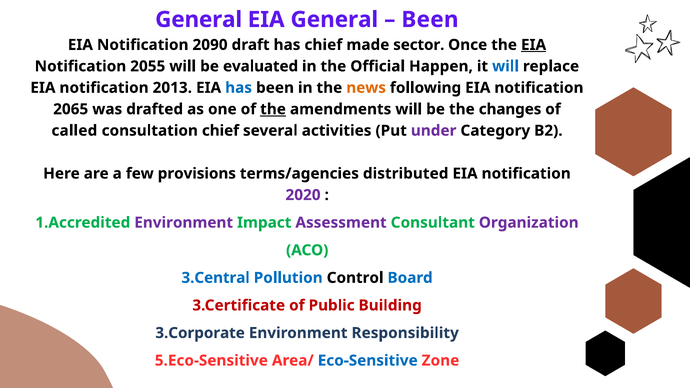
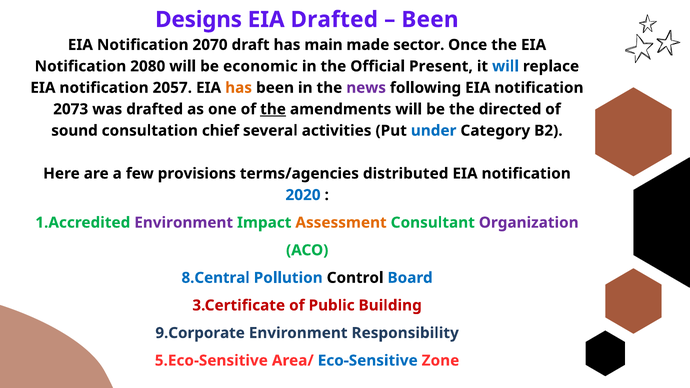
General: General -> Designs (199, 20)
EIA General: General -> Drafted (334, 20)
2090: 2090 -> 2070 (210, 45)
has chief: chief -> main (323, 45)
EIA underline: present -> none (534, 45)
2055: 2055 -> 2080 (148, 66)
evaluated: evaluated -> economic (260, 66)
Happen: Happen -> Present (441, 66)
2013: 2013 -> 2057 (172, 88)
has colour: blue -> orange (239, 88)
news colour: orange -> purple (366, 88)
2065: 2065 -> 2073 (71, 109)
changes: changes -> directed (510, 109)
called: called -> sound (74, 131)
under colour: purple -> blue (434, 131)
2020 colour: purple -> blue (303, 195)
Assessment colour: purple -> orange (341, 223)
3.Central: 3.Central -> 8.Central (216, 278)
3.Corporate: 3.Corporate -> 9.Corporate (200, 333)
